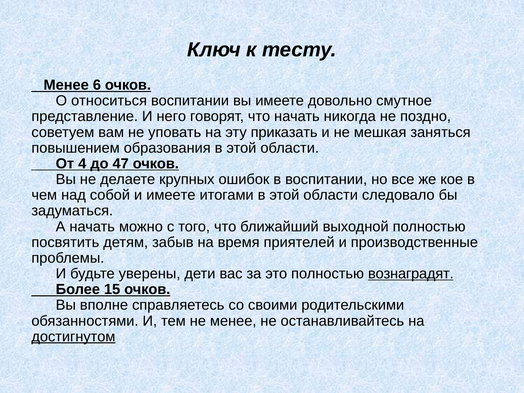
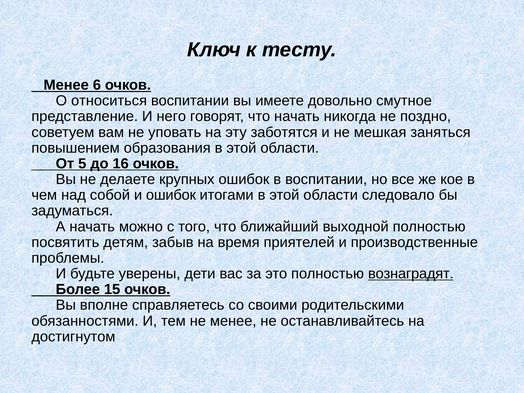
приказать: приказать -> заботятся (284, 132)
4: 4 -> 5 (82, 164)
47: 47 -> 16 (121, 164)
и имеете: имеете -> ошибок (171, 195)
достигнутом underline: present -> none (73, 337)
